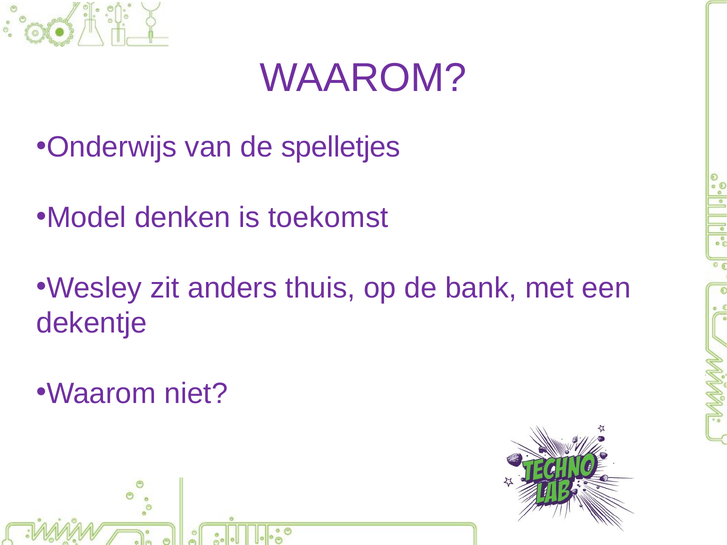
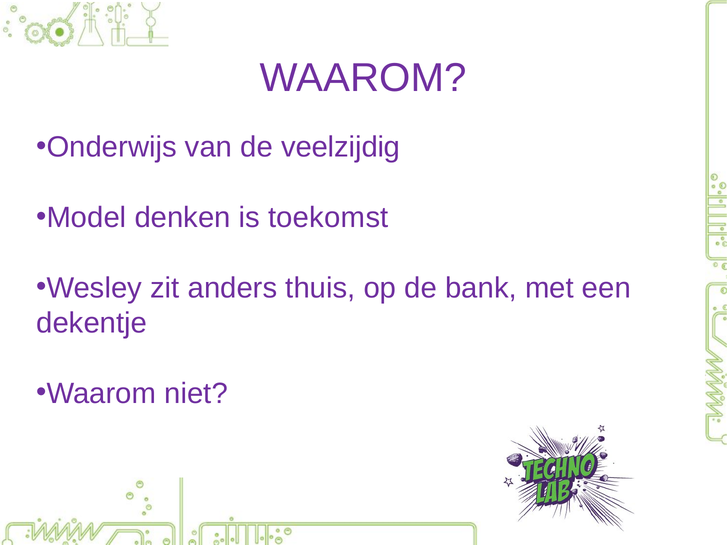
spelletjes: spelletjes -> veelzijdig (341, 147)
